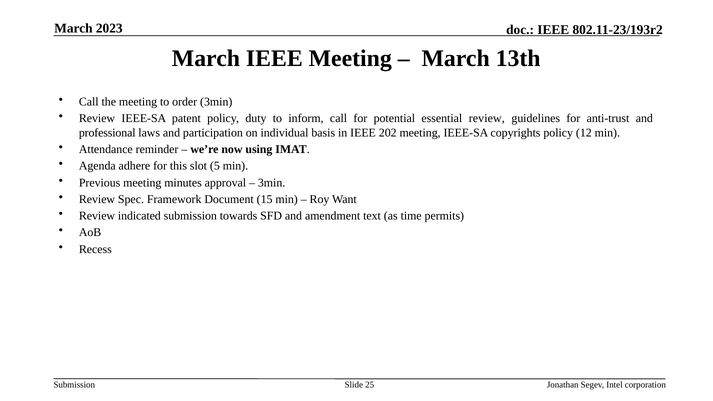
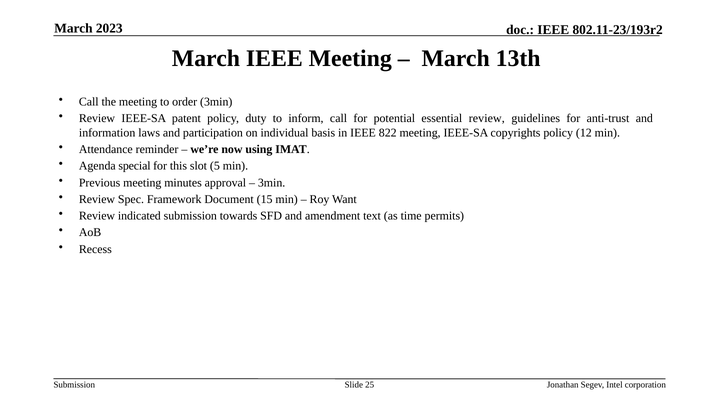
professional: professional -> information (107, 133)
202: 202 -> 822 (388, 133)
adhere: adhere -> special (134, 166)
